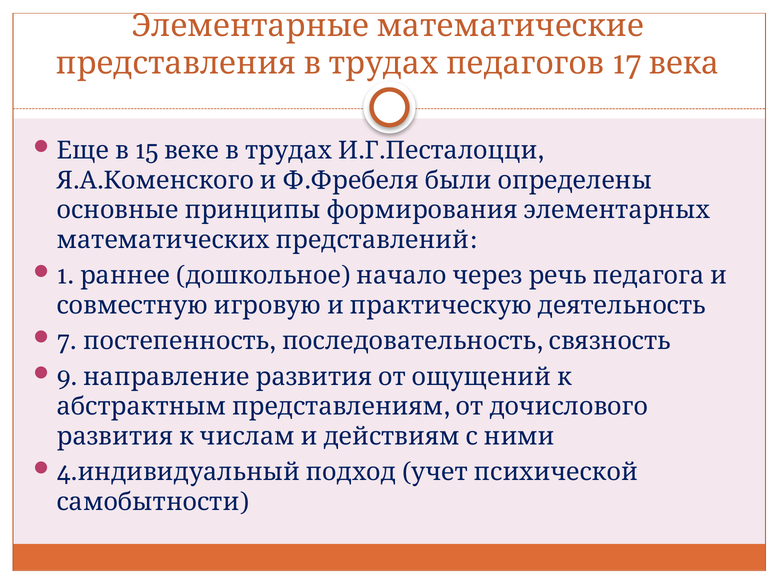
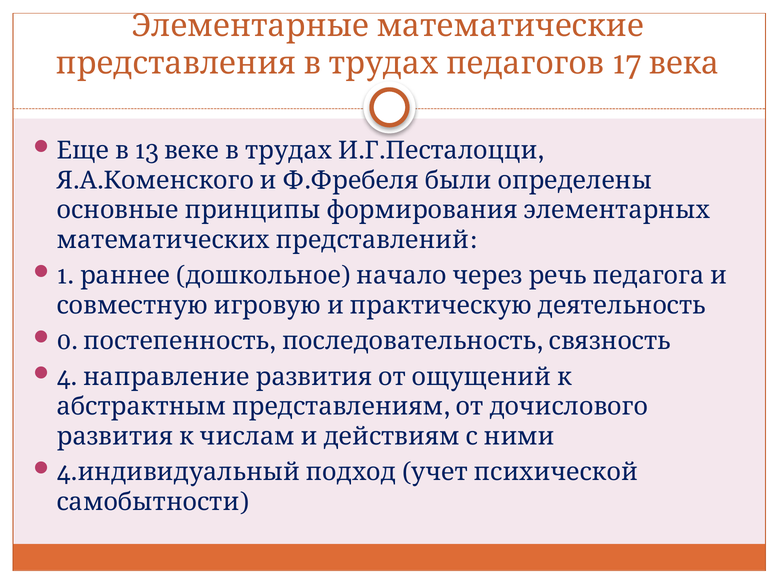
15: 15 -> 13 (147, 151)
7: 7 -> 0 (67, 341)
9: 9 -> 4 (67, 377)
